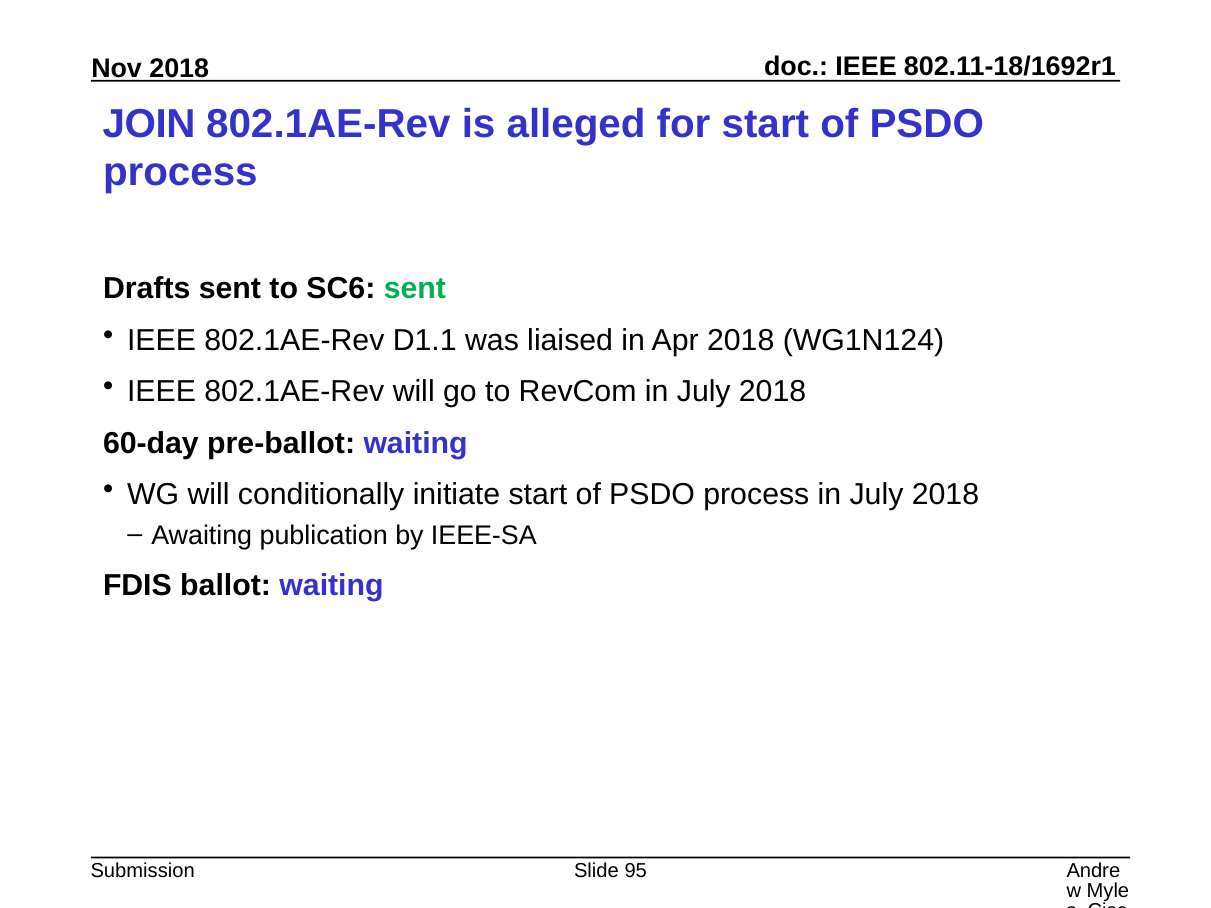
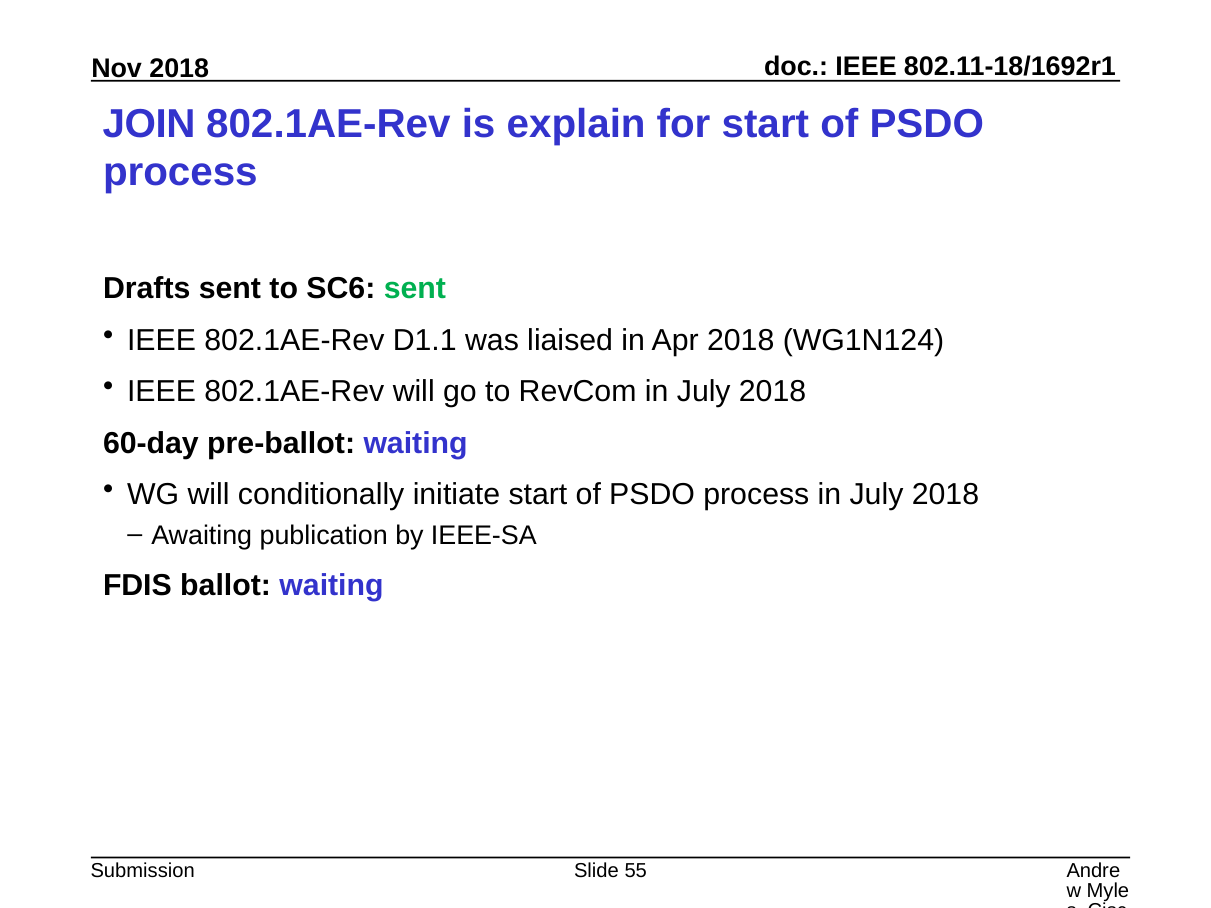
alleged: alleged -> explain (576, 124)
95: 95 -> 55 (636, 871)
